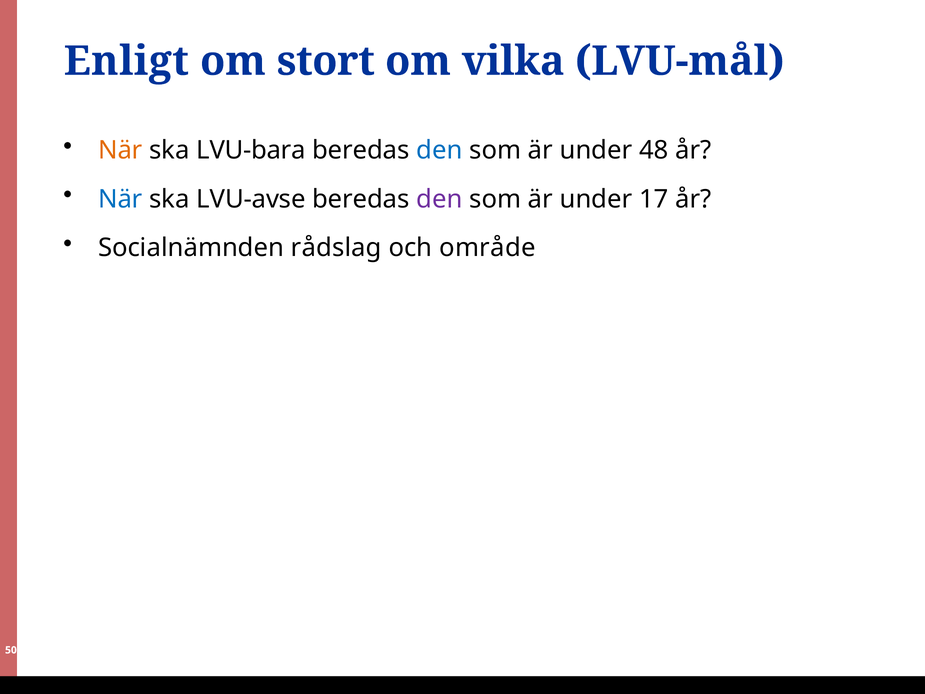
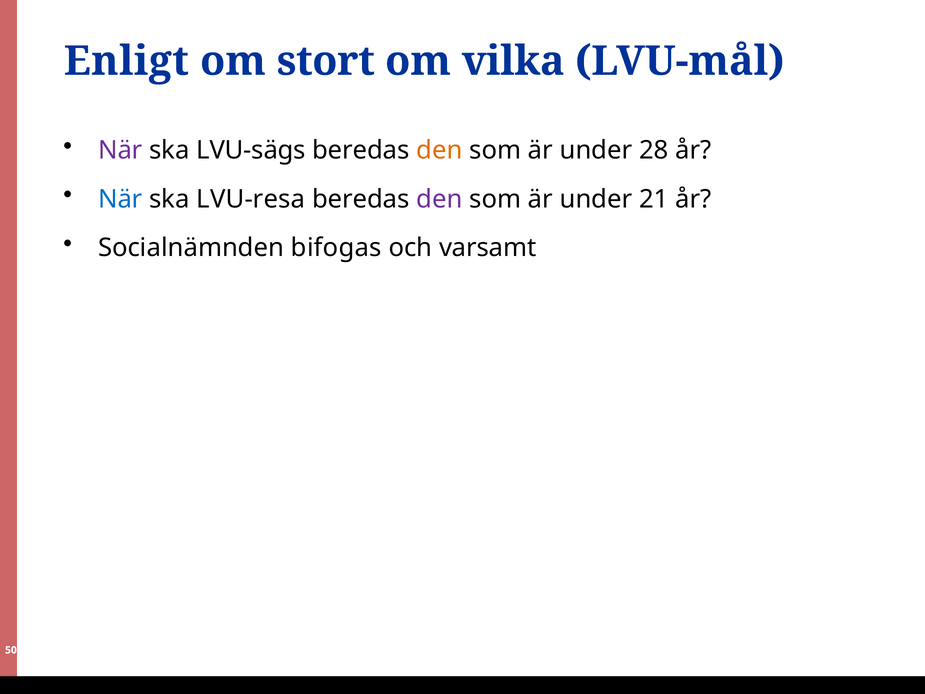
När colour: orange -> purple (120, 150)
LVU-bara: LVU-bara -> LVU-sägs (251, 150)
den colour: blue -> orange (439, 150)
48: 48 -> 28 (654, 150)
LVU-avse: LVU-avse -> LVU-resa (251, 199)
17: 17 -> 21 (654, 199)
rådslag: rådslag -> bifogas (336, 248)
område: område -> varsamt (488, 248)
